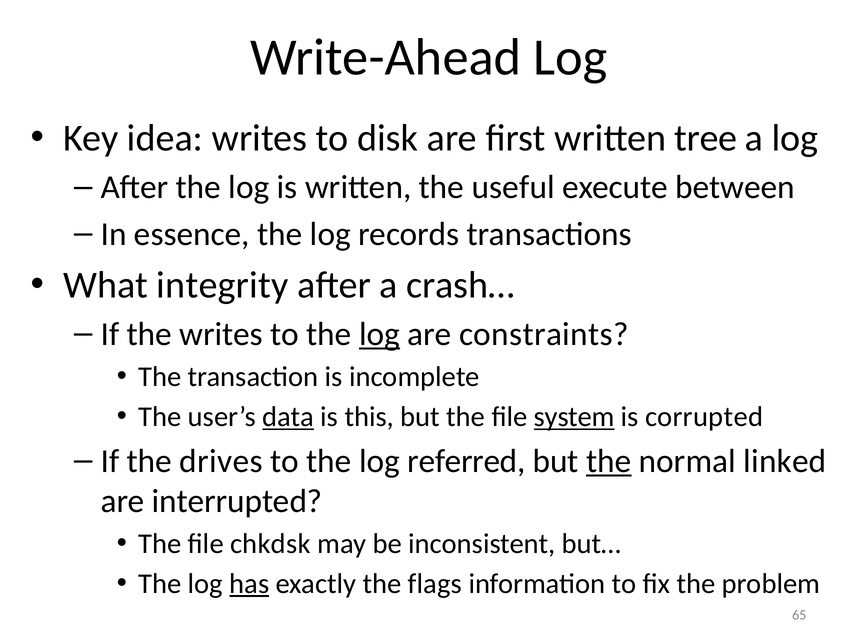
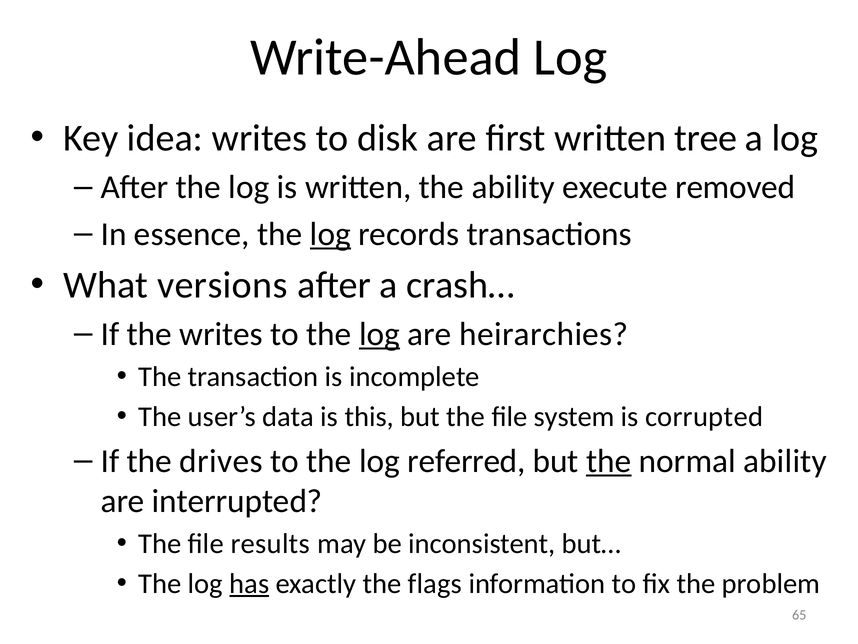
the useful: useful -> ability (513, 187)
between: between -> removed (735, 187)
log underline: none -> present (330, 234)
integrity: integrity -> versions (222, 285)
constraints: constraints -> heirarchies (544, 334)
data underline: present -> none (288, 417)
system underline: present -> none (574, 417)
normal linked: linked -> ability (785, 461)
chkdsk: chkdsk -> results (270, 543)
